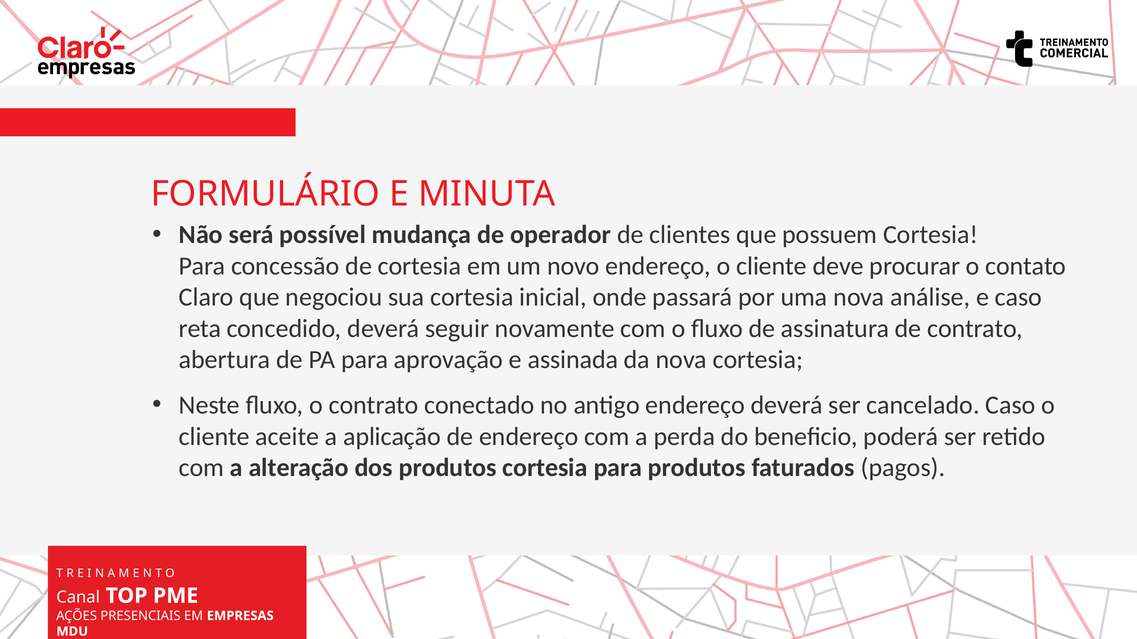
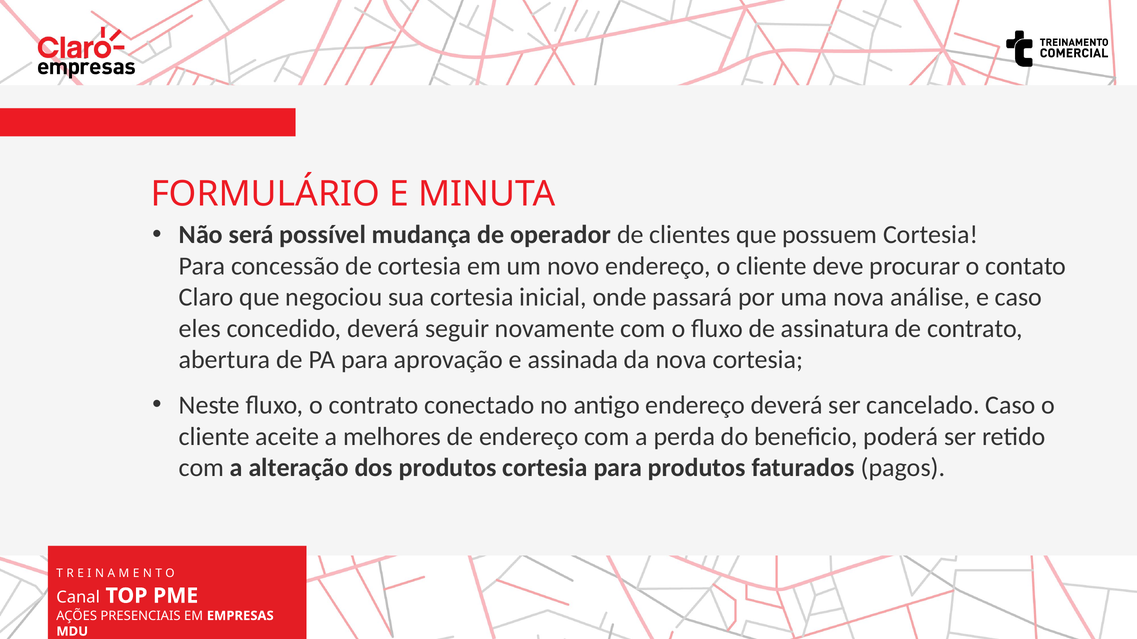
reta: reta -> eles (200, 329)
aplicação: aplicação -> melhores (392, 437)
